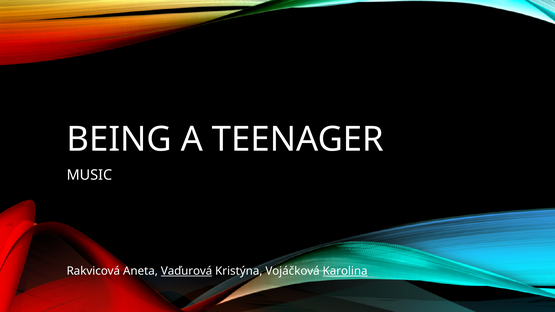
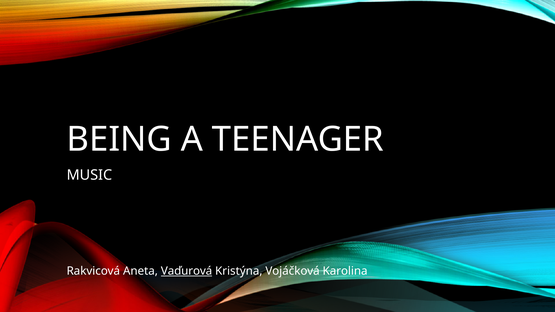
Karolina underline: present -> none (345, 271)
